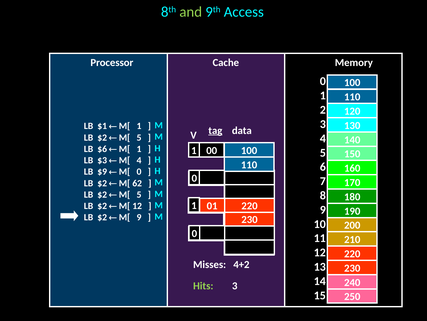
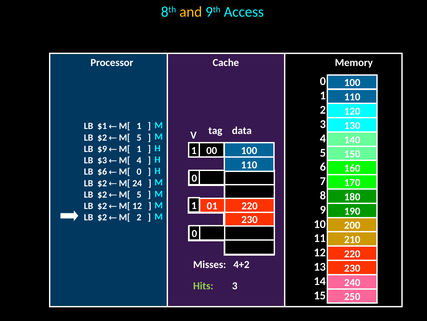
and colour: light green -> yellow (191, 12)
tag underline: present -> none (215, 130)
$6: $6 -> $9 (102, 149)
$9: $9 -> $6 (102, 171)
62: 62 -> 24 (137, 183)
M[ 9: 9 -> 2 (139, 217)
